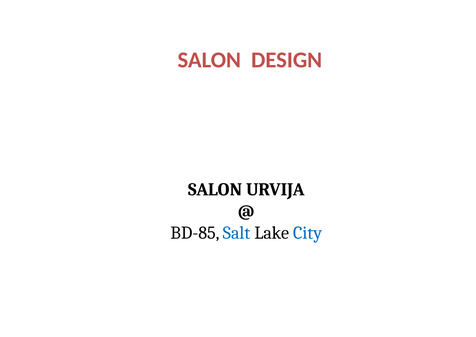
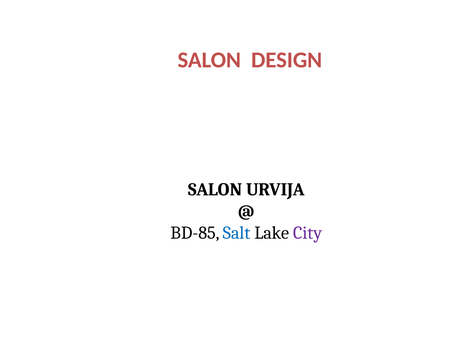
City colour: blue -> purple (308, 233)
